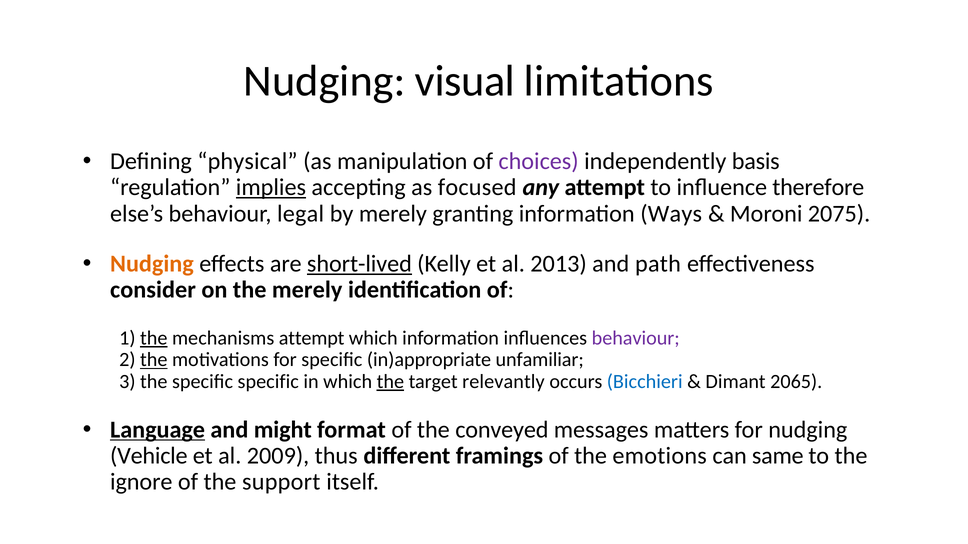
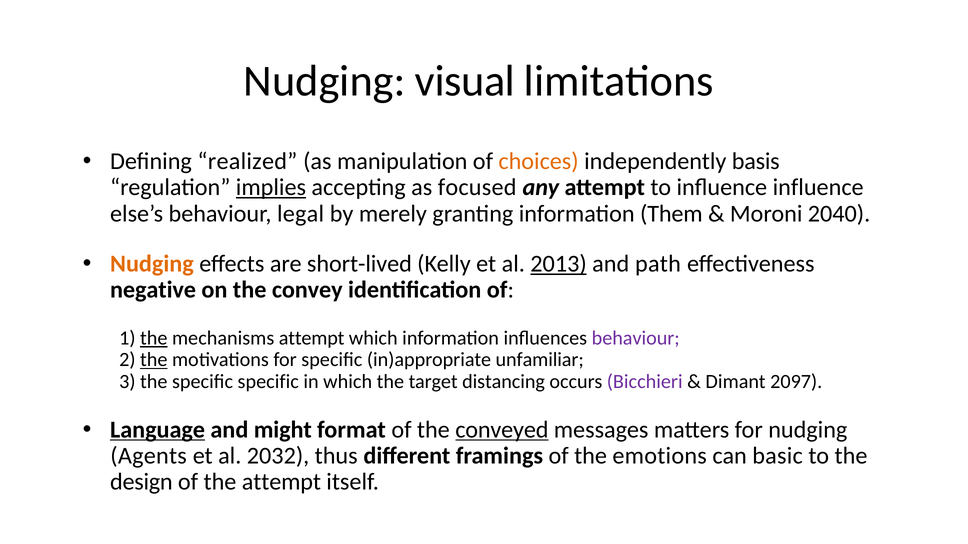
physical: physical -> realized (247, 162)
choices colour: purple -> orange (539, 162)
influence therefore: therefore -> influence (818, 188)
Ways: Ways -> Them (671, 214)
2075: 2075 -> 2040 (839, 214)
short-lived underline: present -> none (359, 264)
2013 underline: none -> present (559, 264)
consider: consider -> negative (153, 290)
the merely: merely -> convey (307, 290)
the underline: present -> none (390, 382)
relevantly: relevantly -> distancing (504, 382)
Bicchieri colour: blue -> purple (645, 382)
2065: 2065 -> 2097 (796, 382)
conveyed underline: none -> present (502, 430)
Vehicle: Vehicle -> Agents (149, 456)
2009: 2009 -> 2032 (278, 456)
same: same -> basic (778, 456)
ignore: ignore -> design (141, 482)
the support: support -> attempt (281, 482)
